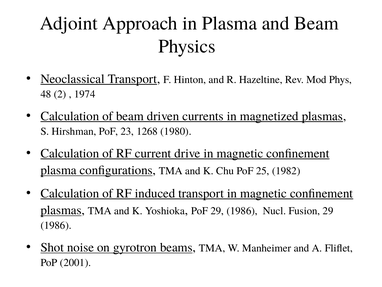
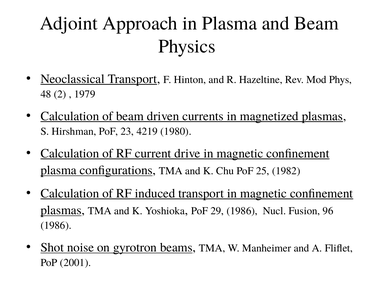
1974: 1974 -> 1979 (85, 94)
1268: 1268 -> 4219 (147, 131)
Fusion 29: 29 -> 96 (328, 211)
